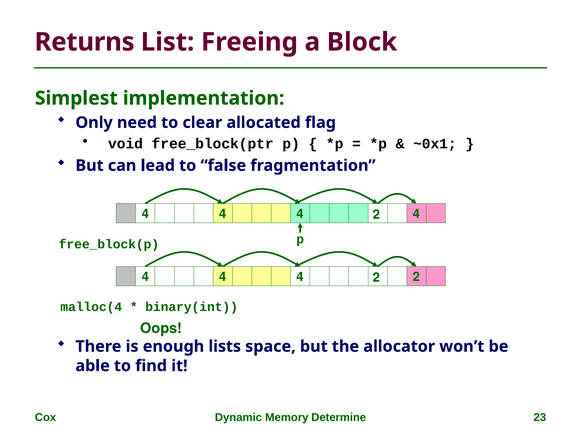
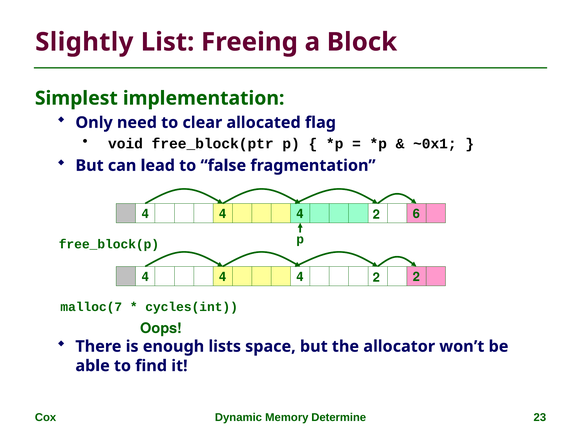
Returns: Returns -> Slightly (84, 42)
4: 4 -> 6 (416, 214)
malloc(4: malloc(4 -> malloc(7 (91, 307)
binary(int: binary(int -> cycles(int (192, 307)
